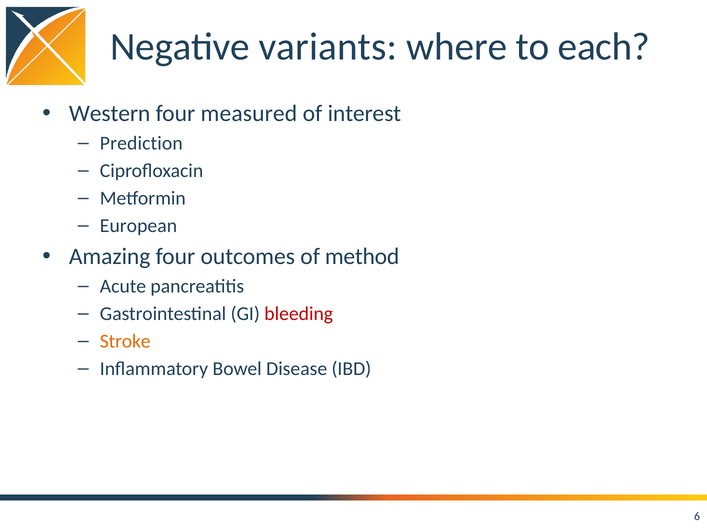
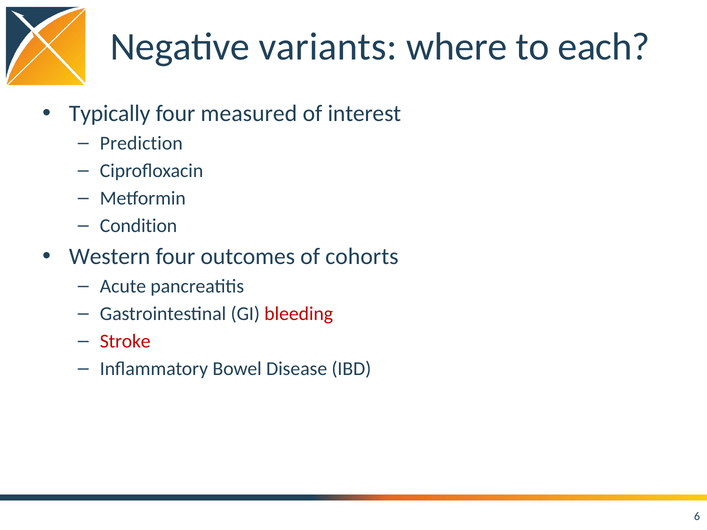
Western: Western -> Typically (110, 114)
European: European -> Condition (139, 226)
Amazing: Amazing -> Western (110, 257)
method: method -> cohorts (362, 257)
Stroke colour: orange -> red (125, 341)
